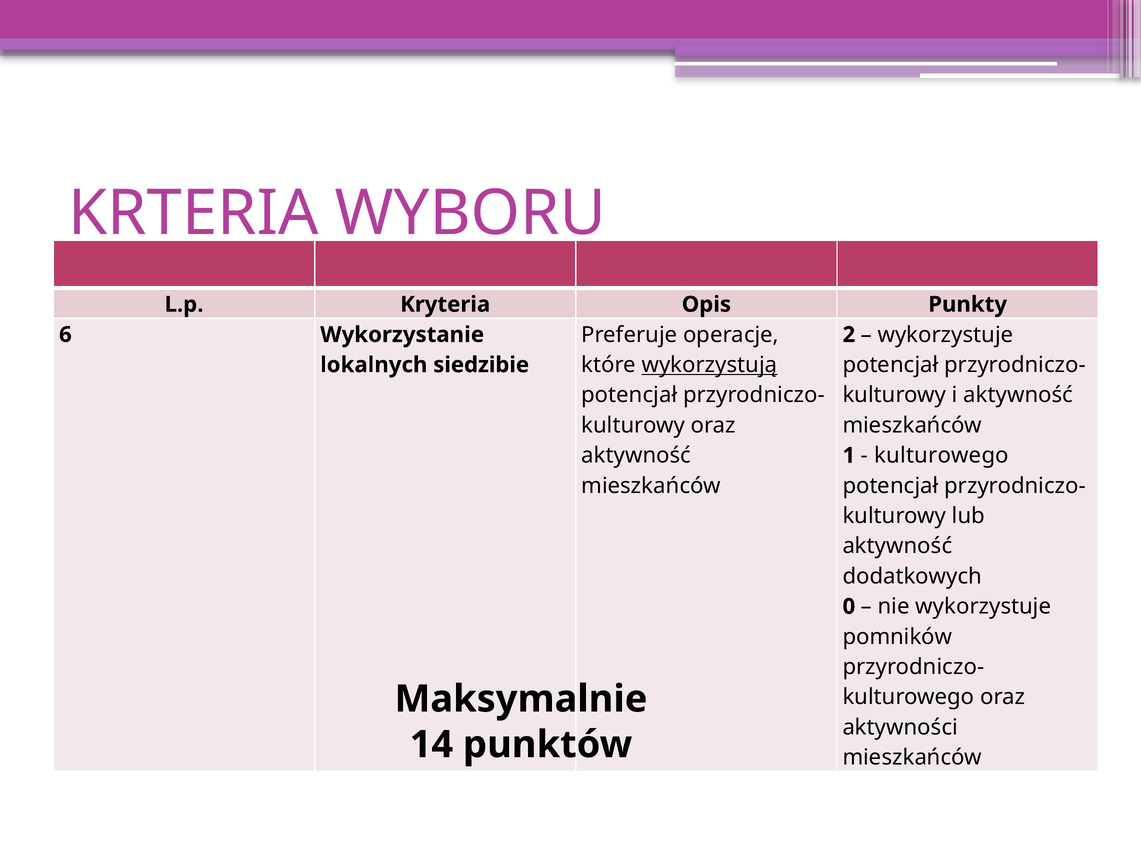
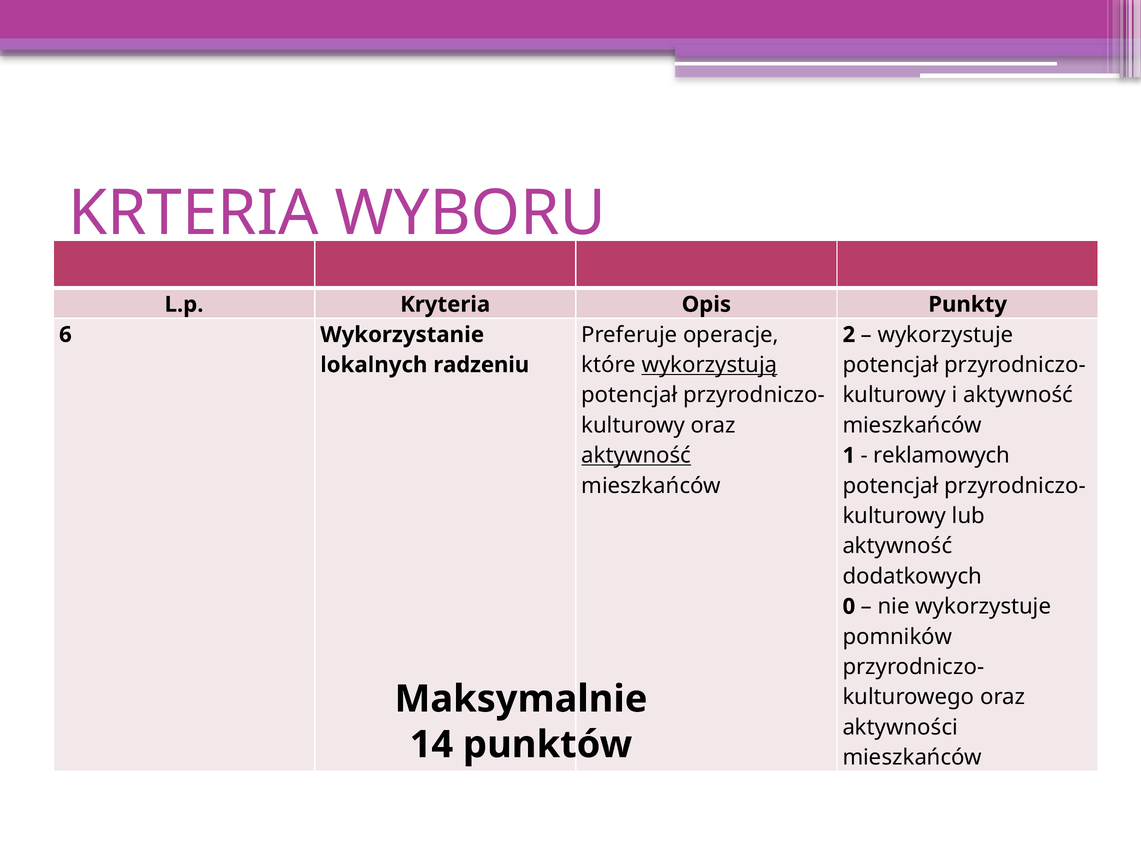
siedzibie: siedzibie -> radzeniu (481, 365)
aktywność underline: none -> present (636, 456)
kulturowego: kulturowego -> reklamowych (942, 456)
